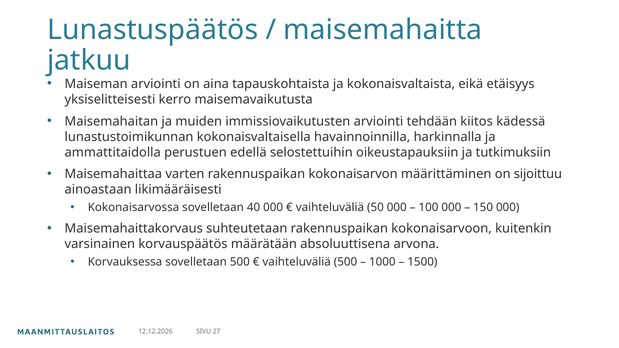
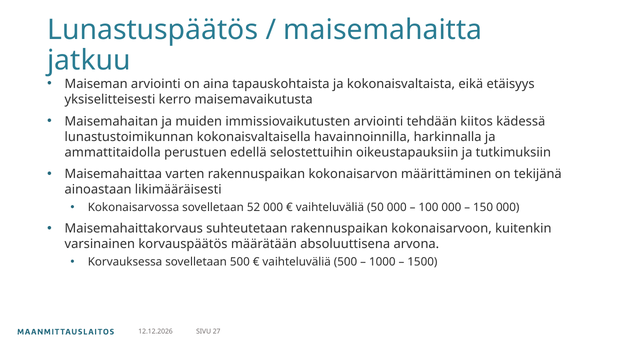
sijoittuu: sijoittuu -> tekijänä (538, 174)
40: 40 -> 52 (254, 208)
